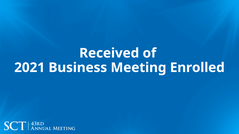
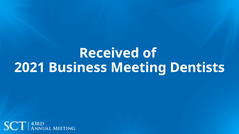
Enrolled: Enrolled -> Dentists (197, 68)
